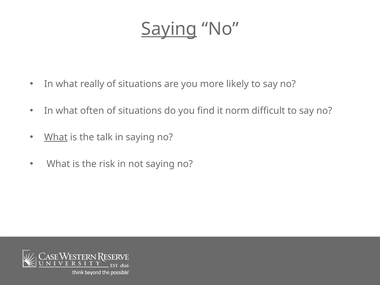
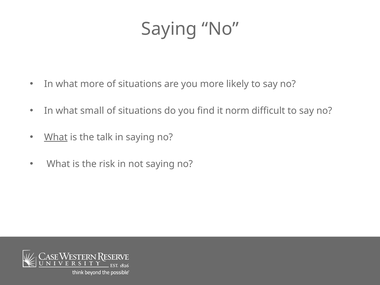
Saying underline: present -> none (169, 29)
what really: really -> more (92, 84)
often: often -> small (92, 111)
